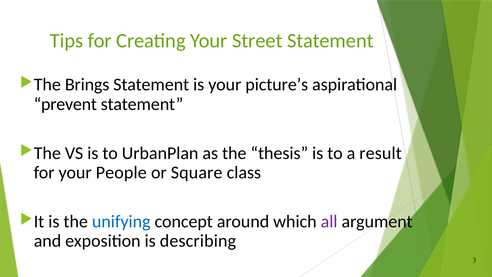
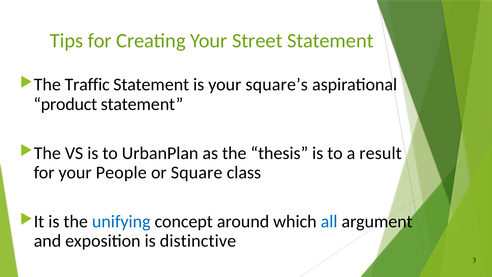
Brings: Brings -> Traffic (87, 85)
picture’s: picture’s -> square’s (277, 85)
prevent: prevent -> product (65, 104)
all colour: purple -> blue (329, 221)
describing: describing -> distinctive (198, 241)
